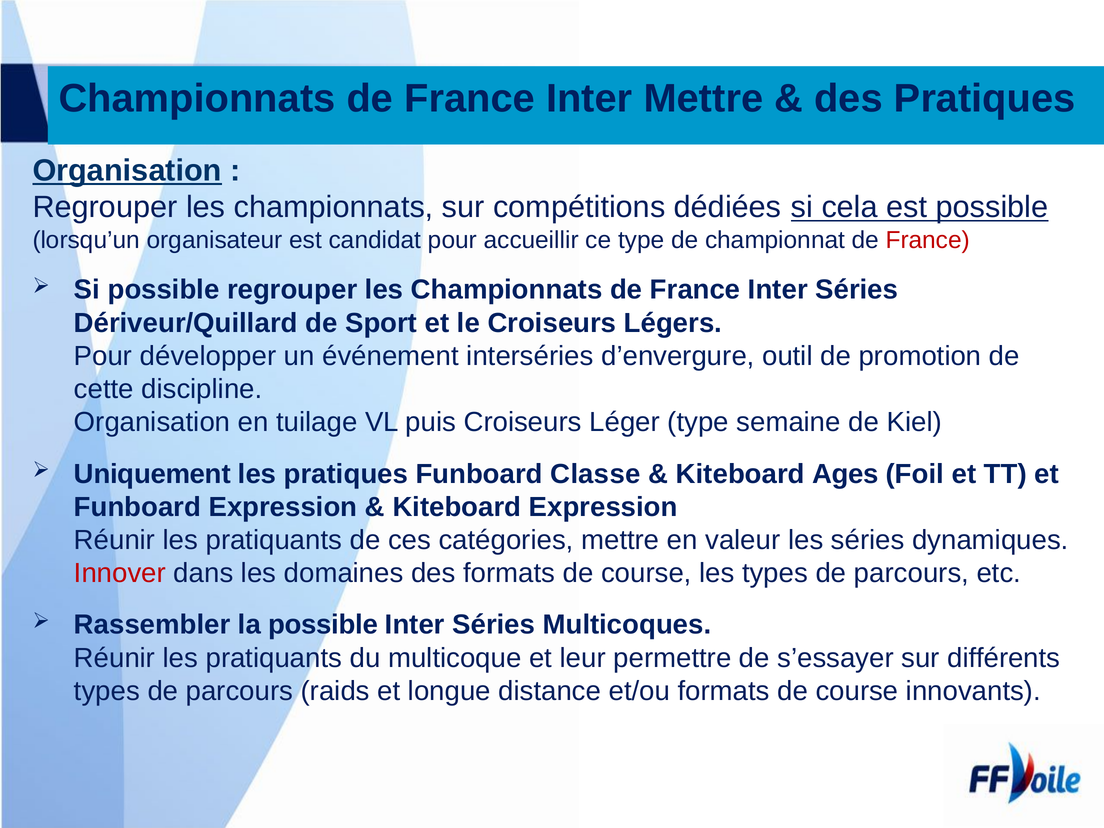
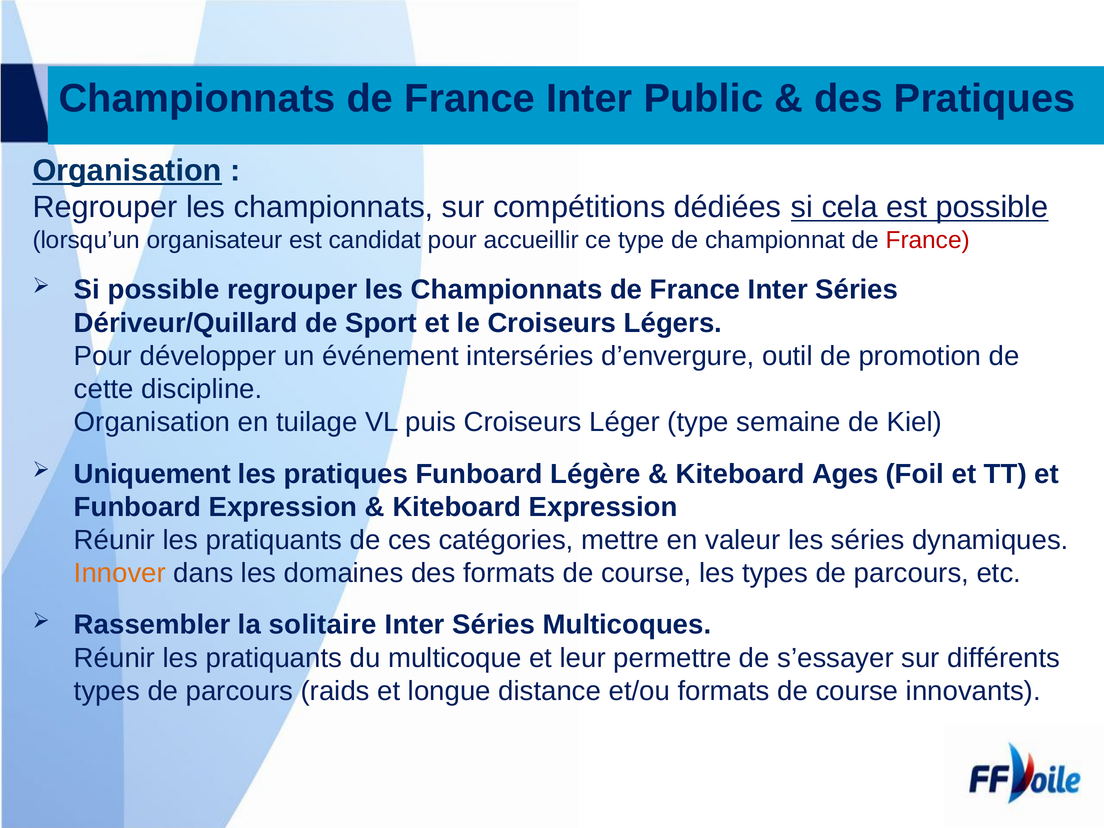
Inter Mettre: Mettre -> Public (703, 98)
Classe: Classe -> Légère (596, 474)
Innover colour: red -> orange (120, 573)
la possible: possible -> solitaire (323, 625)
